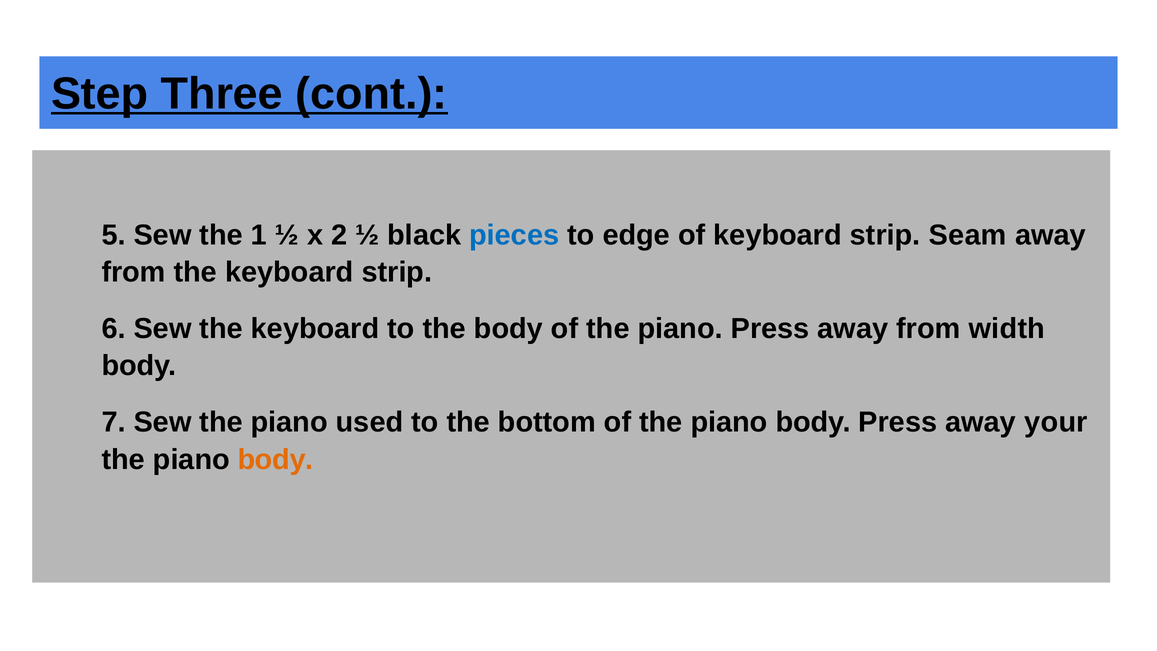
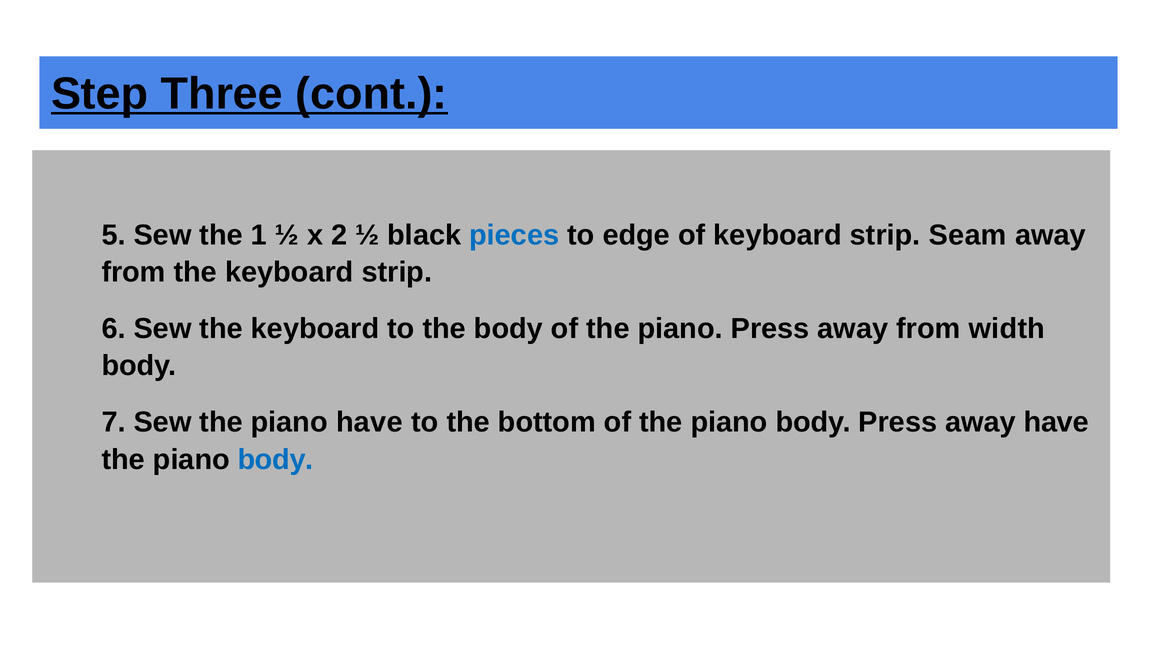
piano used: used -> have (369, 422)
away your: your -> have (1056, 422)
body colour: orange -> blue (275, 460)
